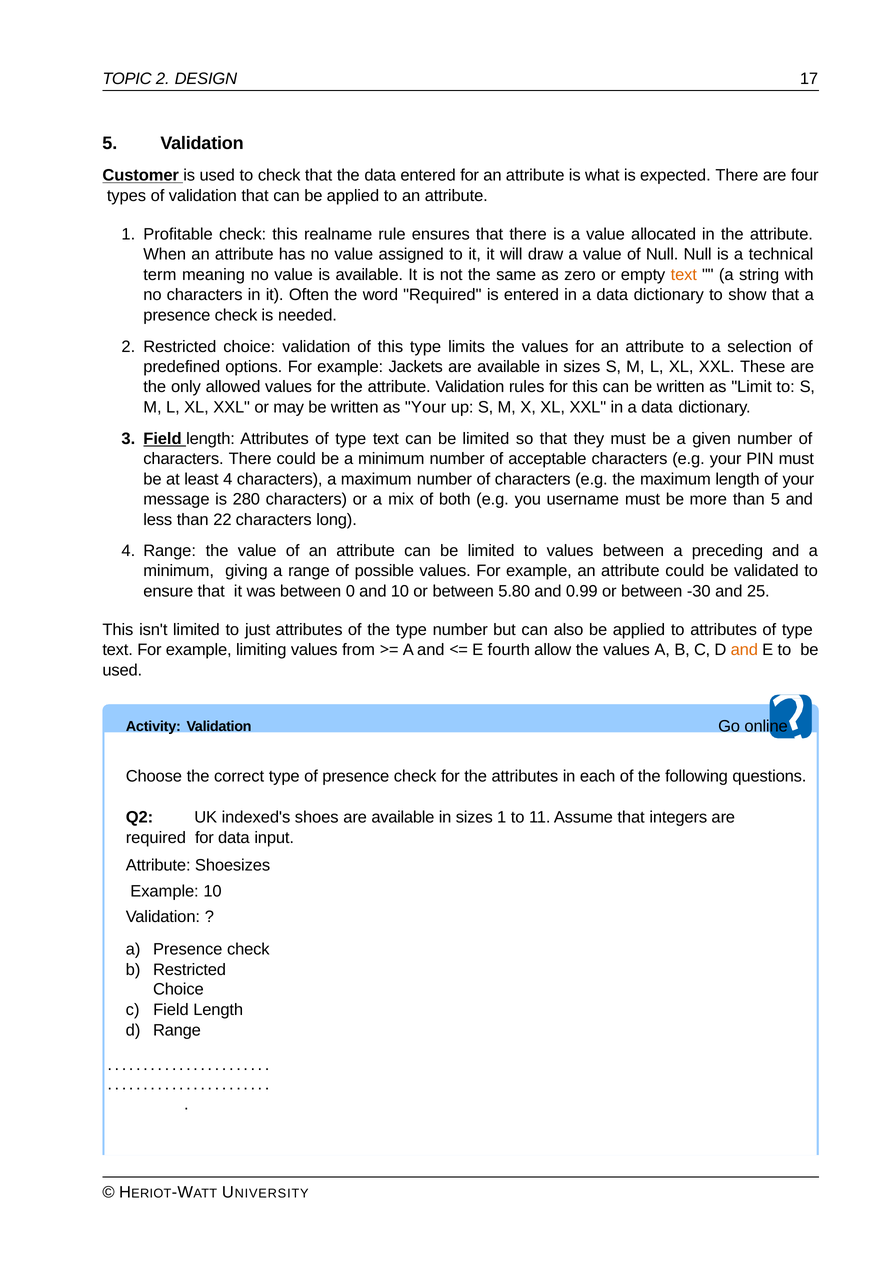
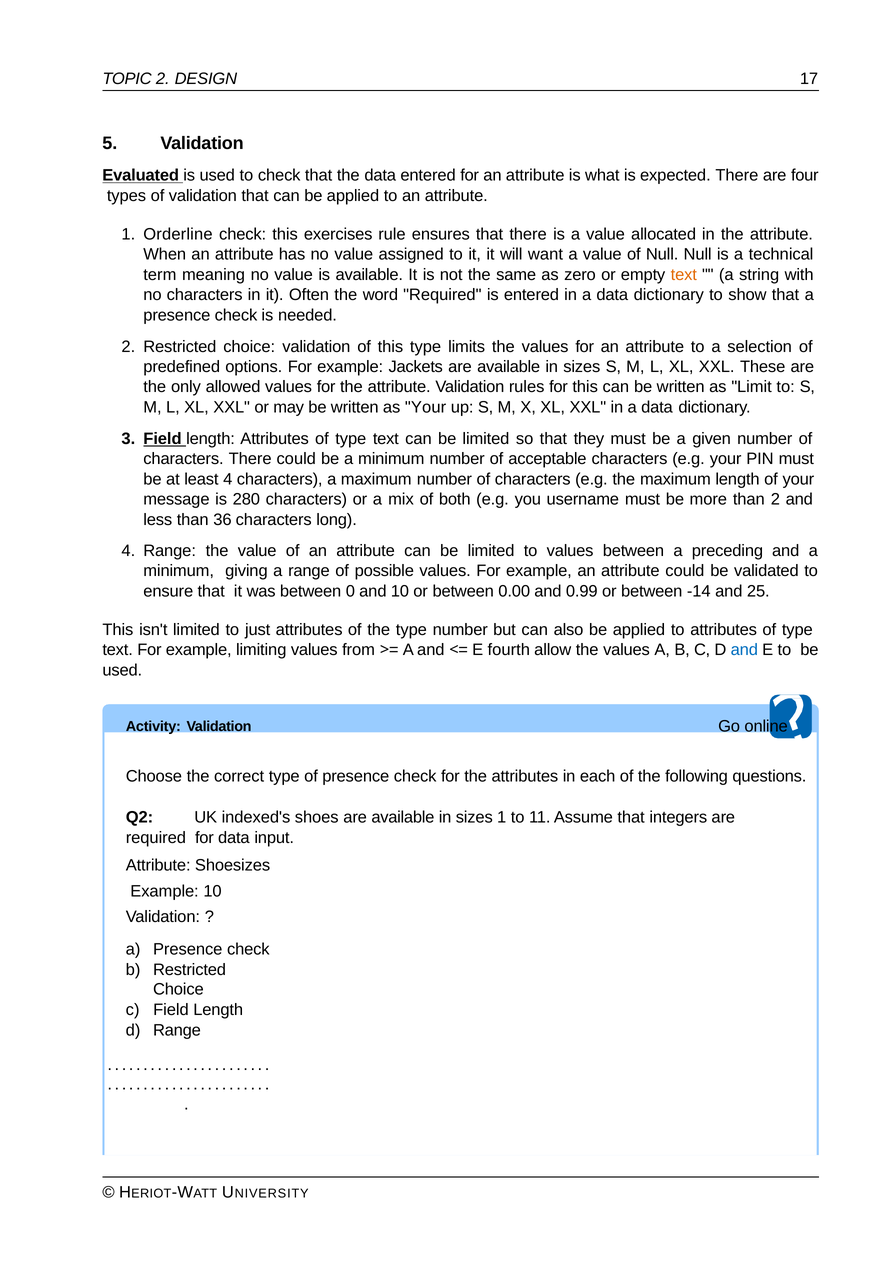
Customer: Customer -> Evaluated (141, 176)
Profitable: Profitable -> Orderline (178, 234)
realname: realname -> exercises (338, 234)
draw: draw -> want (545, 255)
than 5: 5 -> 2 (775, 500)
22: 22 -> 36 (222, 520)
5.80: 5.80 -> 0.00 (514, 591)
-30: -30 -> -14 (699, 591)
and colour: orange -> blue (744, 650)
